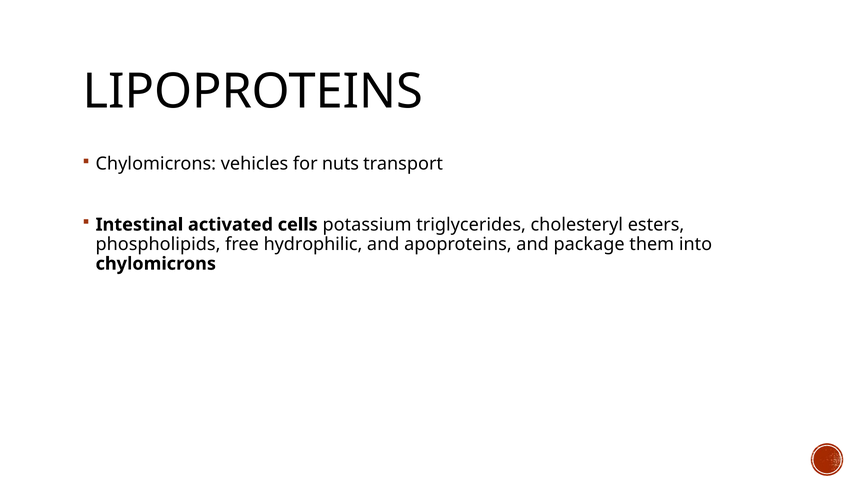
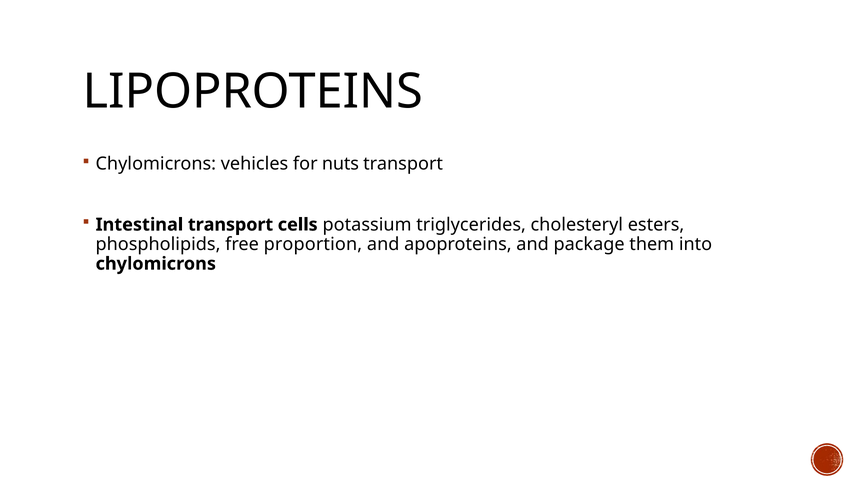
Intestinal activated: activated -> transport (231, 225)
hydrophilic: hydrophilic -> proportion (313, 244)
